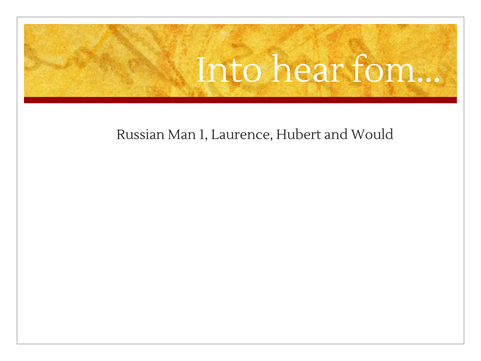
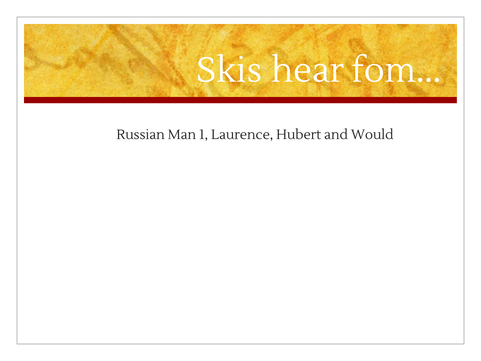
Into: Into -> Skis (229, 70)
